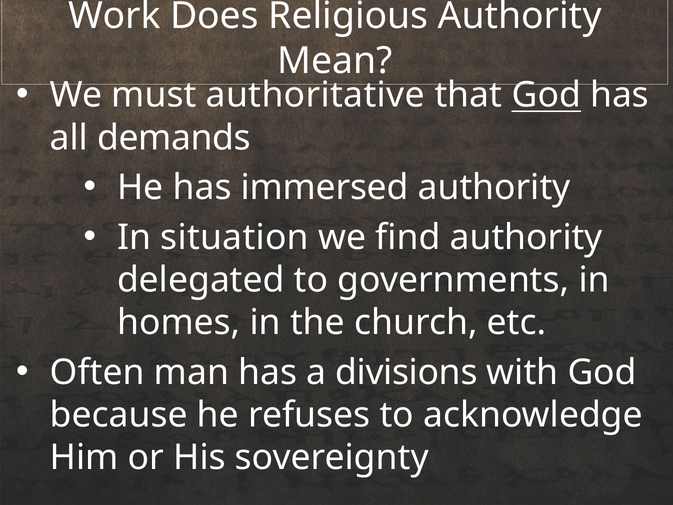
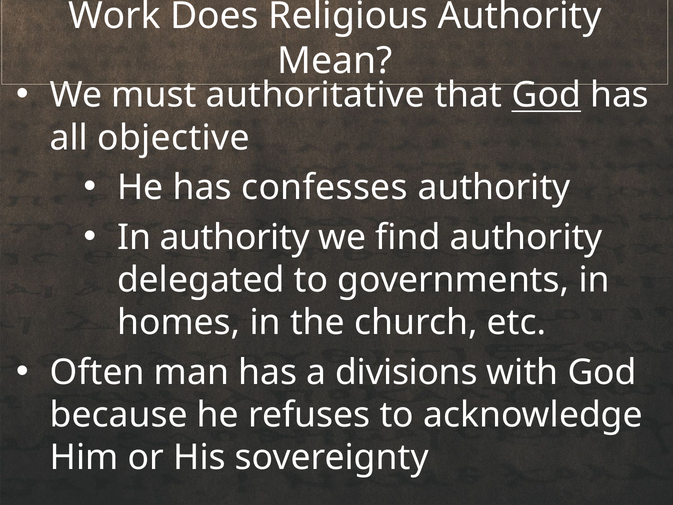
demands: demands -> objective (174, 138)
immersed: immersed -> confesses (325, 187)
In situation: situation -> authority (235, 237)
